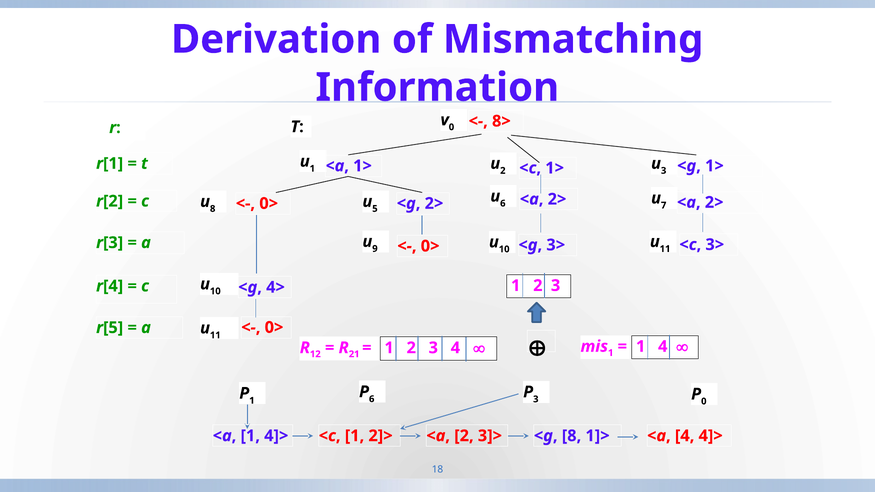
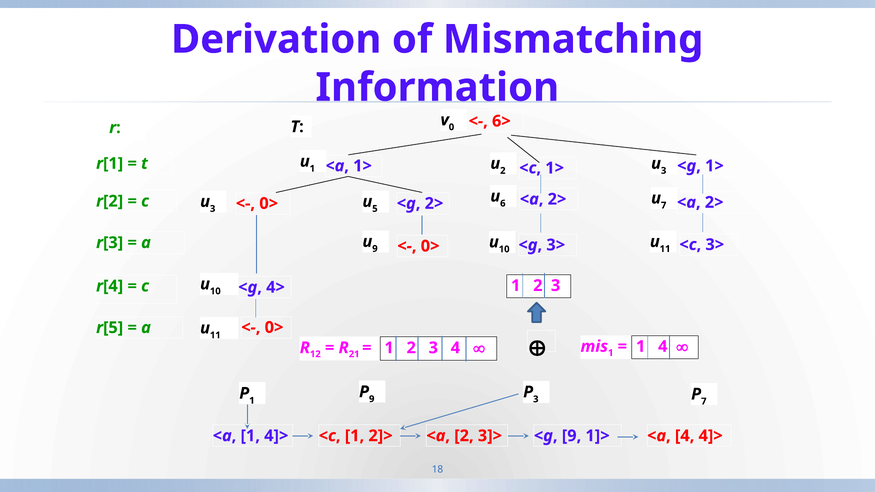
8>: 8> -> 6> (501, 121)
8: 8 -> 3 (213, 209)
6: 6 -> 9 (372, 399)
0: 0 -> 7 (704, 401)
<g 8: 8 -> 9 (572, 436)
